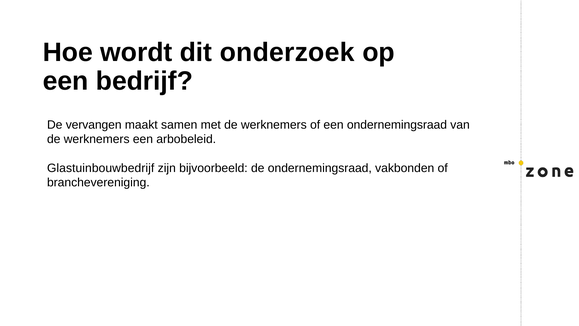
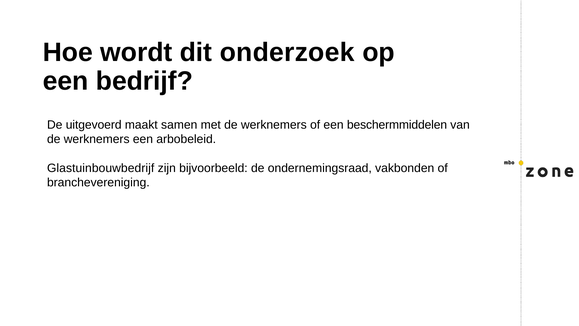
vervangen: vervangen -> uitgevoerd (94, 125)
een ondernemingsraad: ondernemingsraad -> beschermmiddelen (397, 125)
